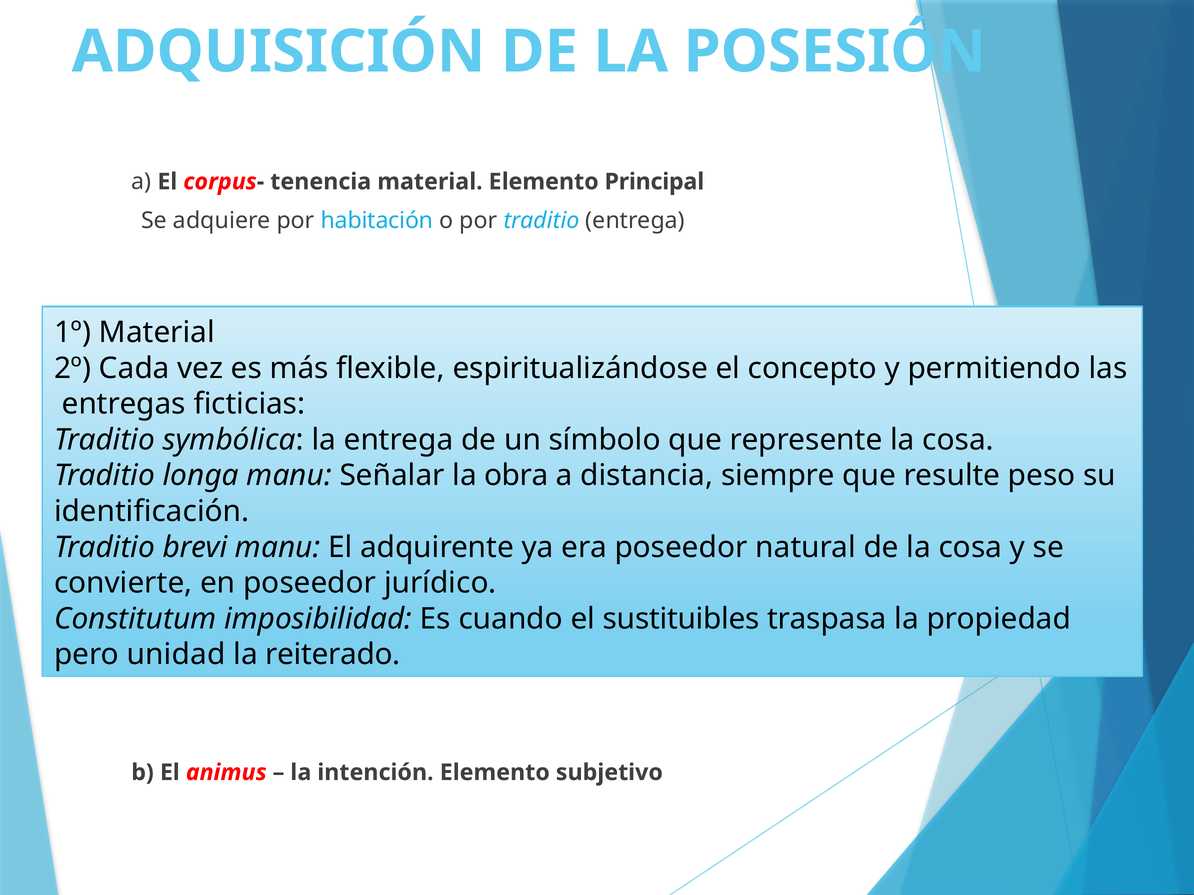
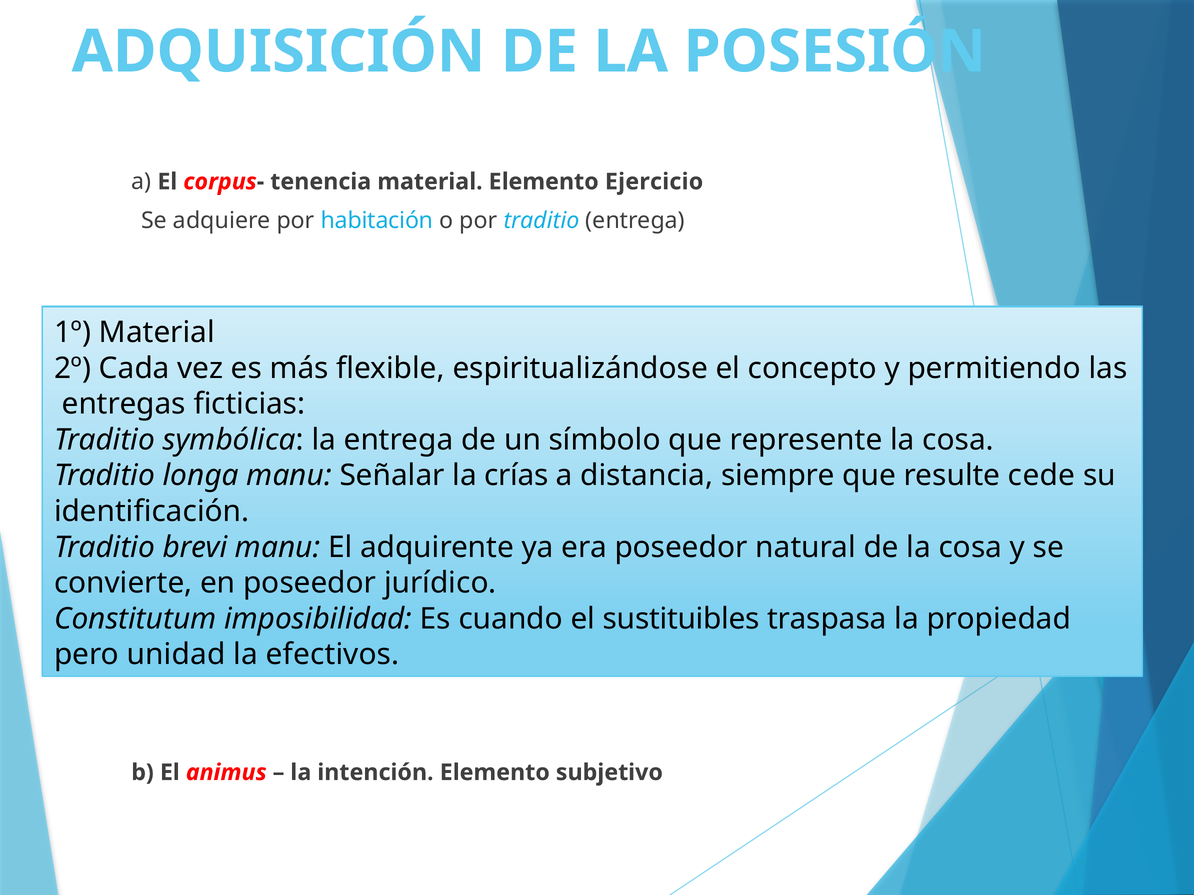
Principal: Principal -> Ejercicio (654, 182)
obra: obra -> crías (516, 476)
peso: peso -> cede (1042, 476)
reiterado: reiterado -> efectivos (333, 655)
